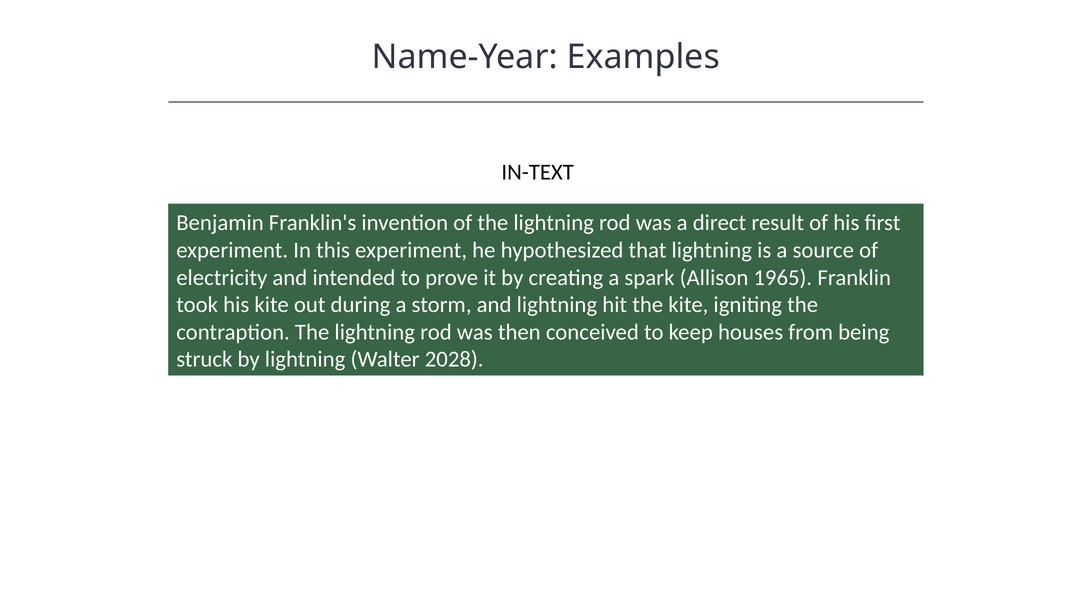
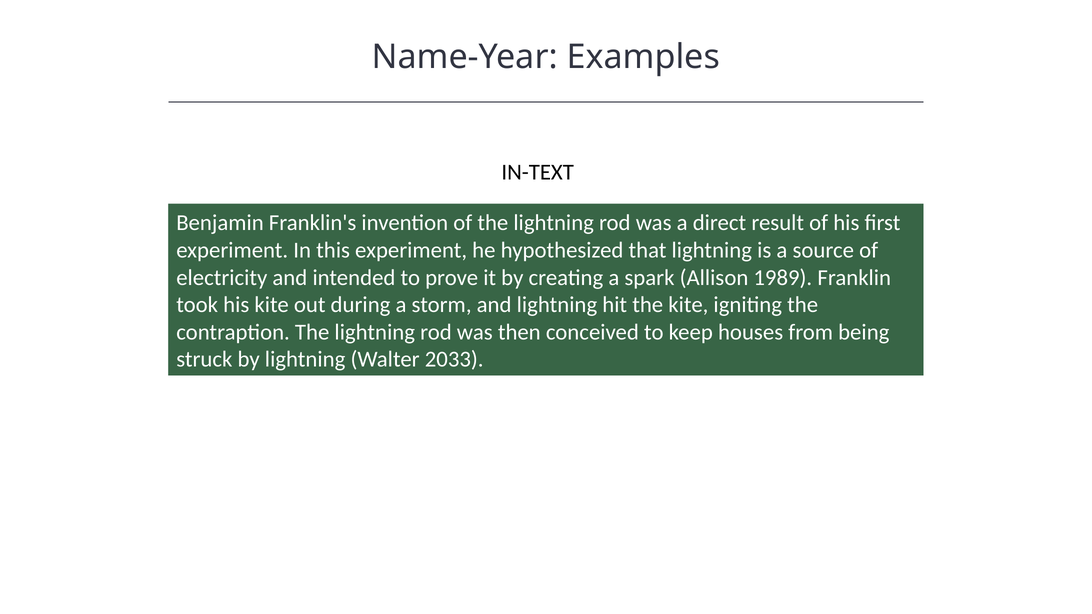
1965: 1965 -> 1989 (783, 278)
2028: 2028 -> 2033 (454, 360)
